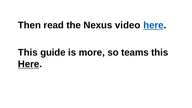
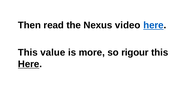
guide: guide -> value (53, 53)
teams: teams -> rigour (135, 53)
